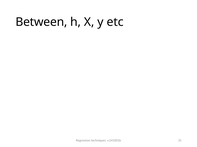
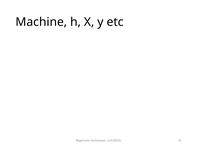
Between: Between -> Machine (41, 22)
